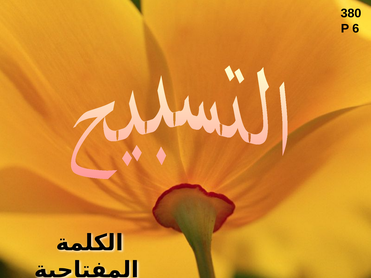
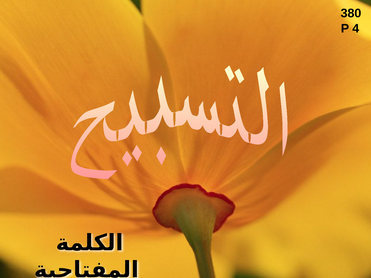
6: 6 -> 4 (356, 28)
